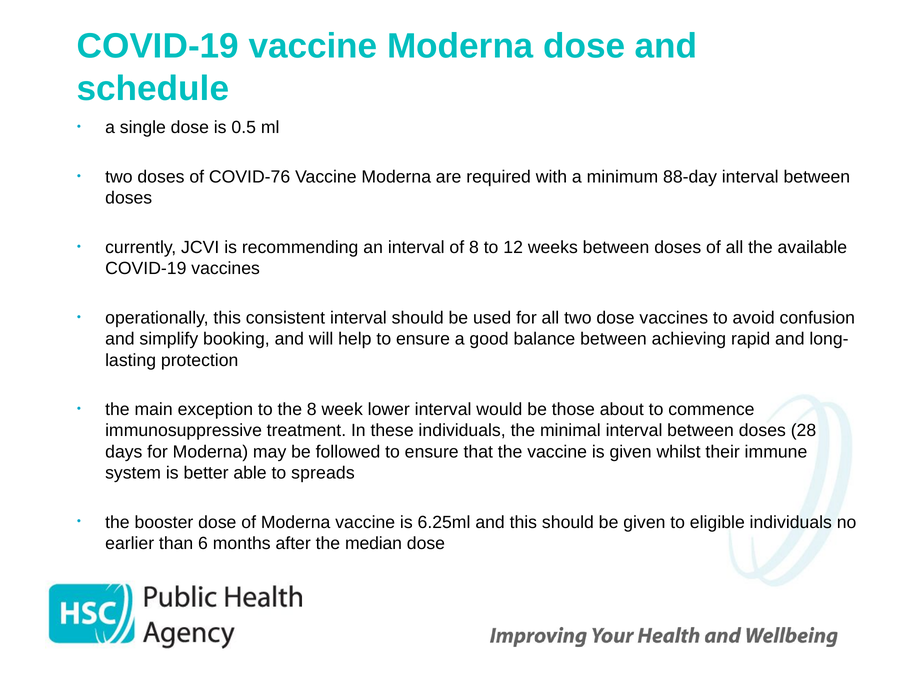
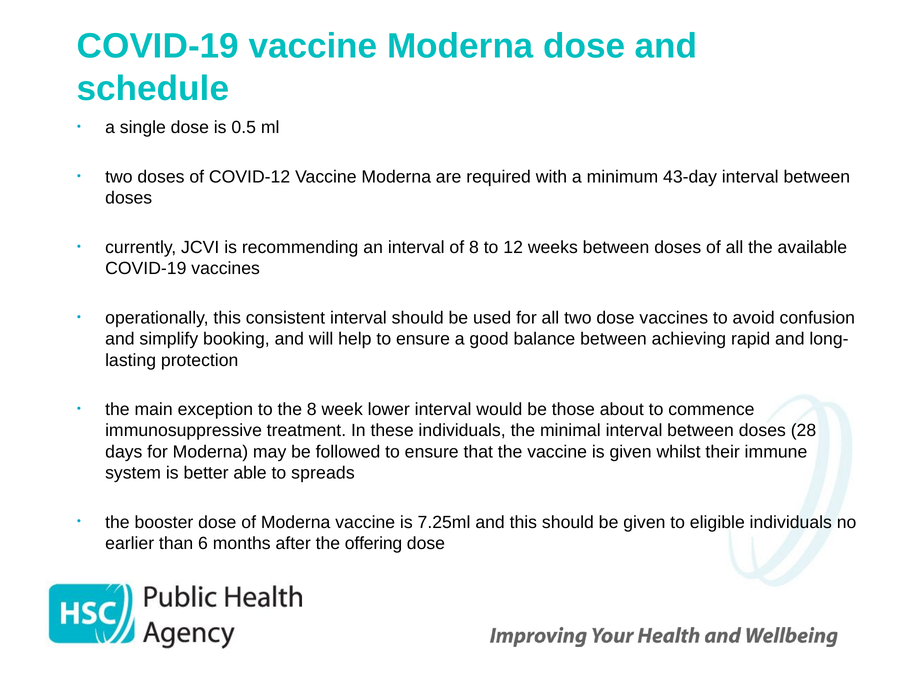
COVID-76: COVID-76 -> COVID-12 (250, 177)
88-day: 88-day -> 43-day (690, 177)
6.25ml: 6.25ml -> 7.25ml (444, 522)
median: median -> offering (374, 543)
